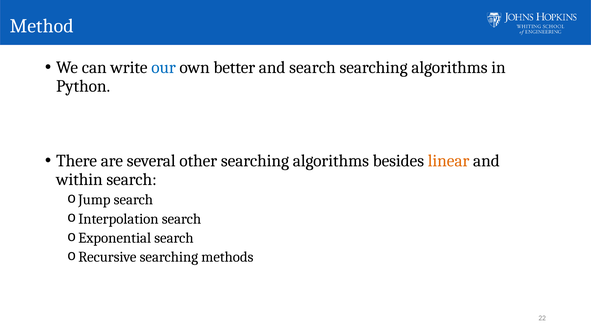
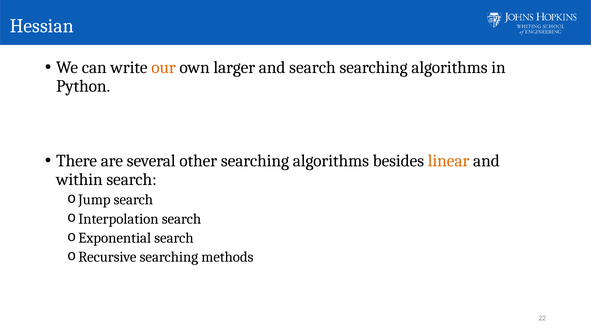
Method: Method -> Hessian (42, 26)
our colour: blue -> orange (164, 67)
better: better -> larger (234, 67)
